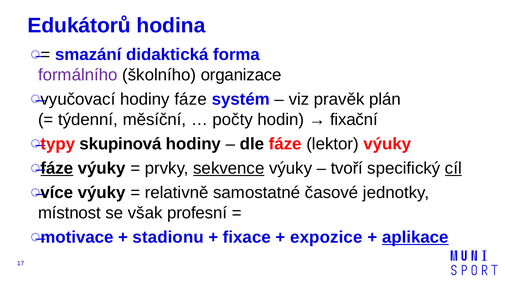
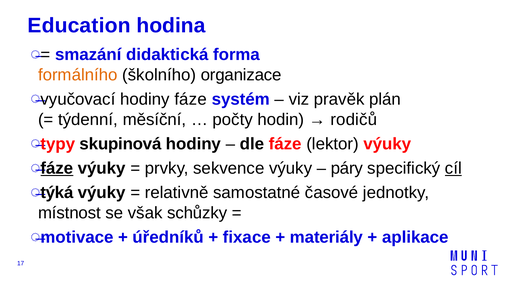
Edukátorů: Edukátorů -> Education (79, 26)
formálního colour: purple -> orange (78, 75)
fixační: fixační -> rodičů (354, 120)
sekvence underline: present -> none (229, 168)
tvoří: tvoří -> páry (347, 168)
více: více -> týká (57, 193)
profesní: profesní -> schůzky (197, 213)
stadionu: stadionu -> úředníků (168, 237)
expozice: expozice -> materiály (326, 237)
aplikace underline: present -> none (415, 237)
